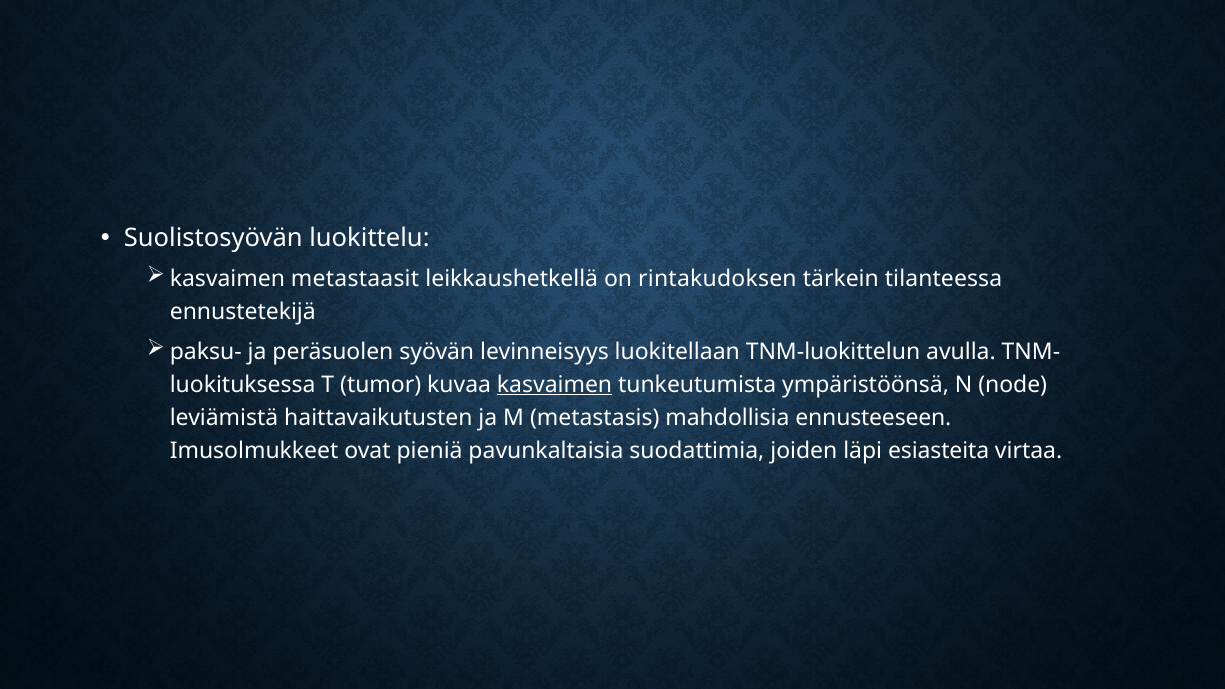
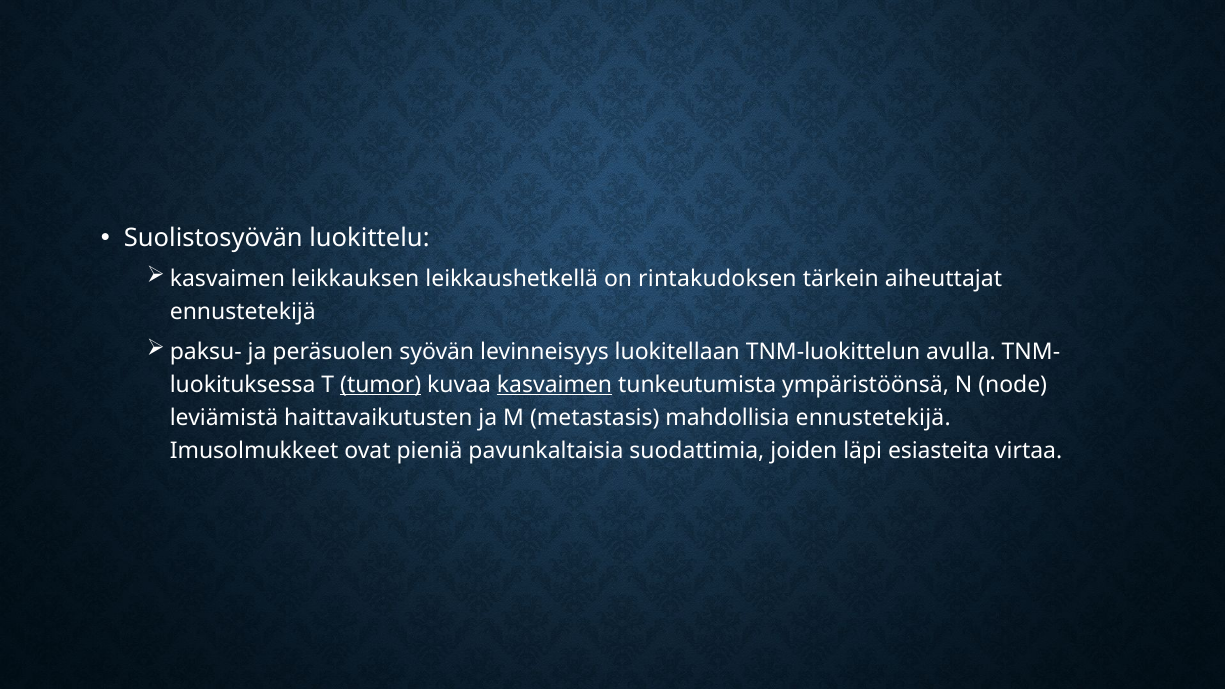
metastaasit: metastaasit -> leikkauksen (355, 279)
tilanteessa: tilanteessa -> aiheuttajat (944, 279)
tumor underline: none -> present (381, 385)
mahdollisia ennusteeseen: ennusteeseen -> ennustetekijä (873, 418)
